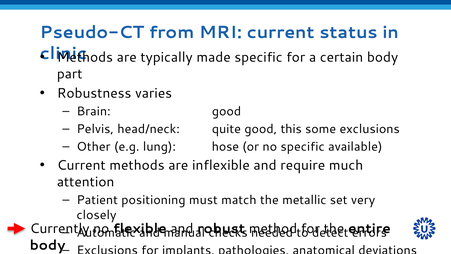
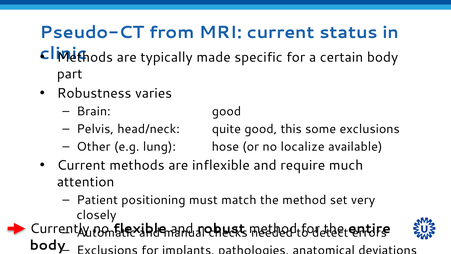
no specific: specific -> localize (303, 146)
the metallic: metallic -> method (304, 200)
